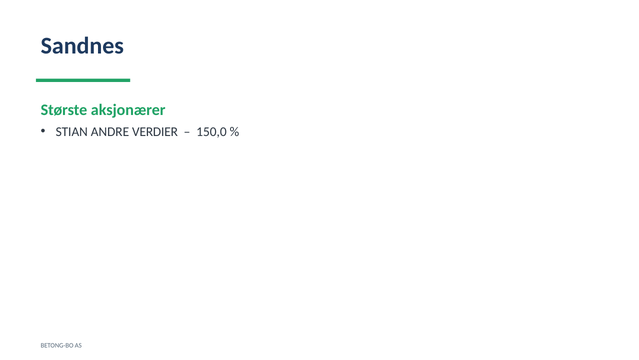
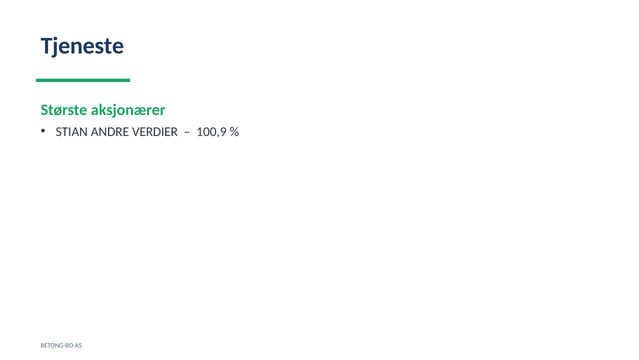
Sandnes: Sandnes -> Tjeneste (82, 46)
150,0: 150,0 -> 100,9 (212, 131)
